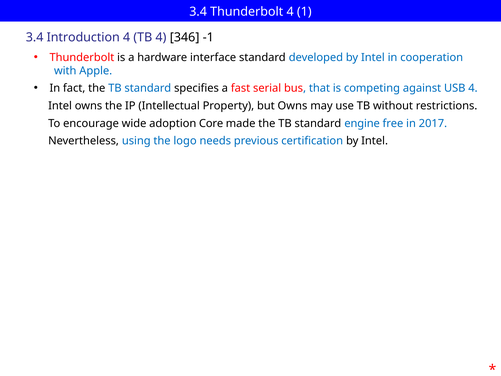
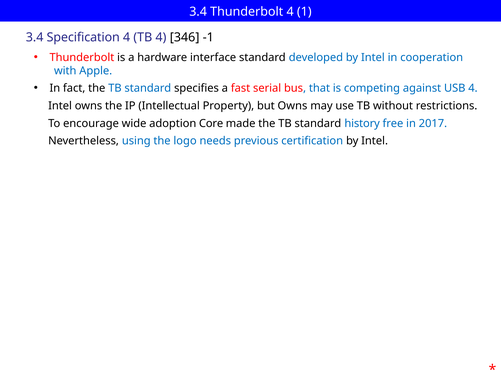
Introduction: Introduction -> Specification (83, 37)
engine: engine -> history (362, 123)
